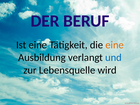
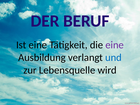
eine colour: orange -> purple (115, 45)
